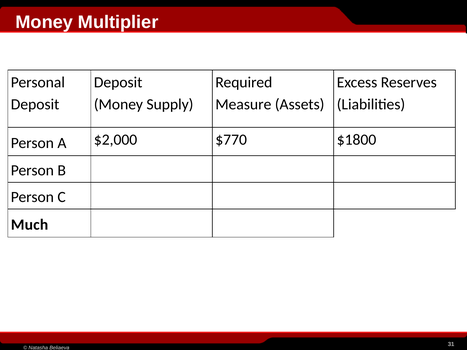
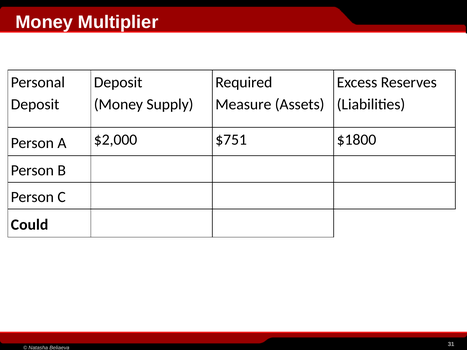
$770: $770 -> $751 (231, 140)
Much: Much -> Could (30, 225)
